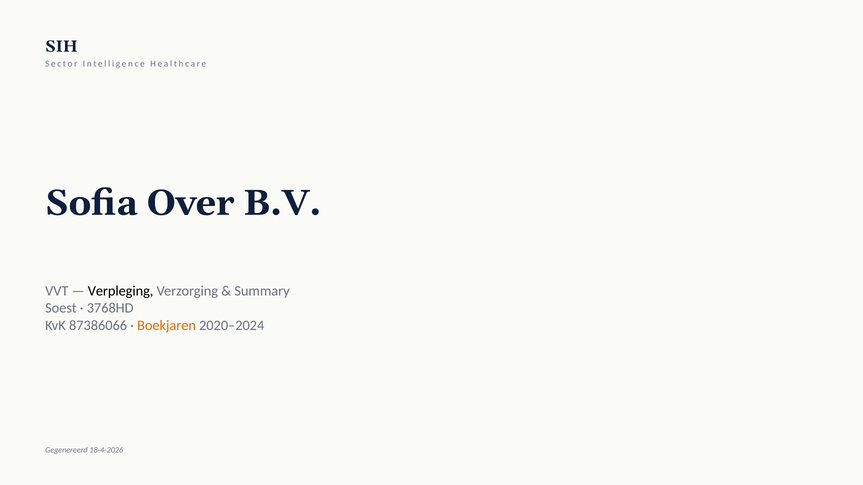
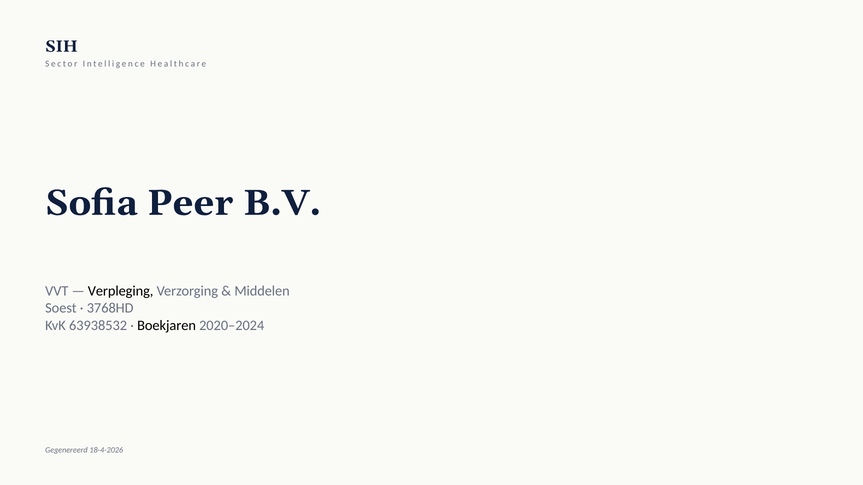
Over: Over -> Peer (190, 203)
Summary: Summary -> Middelen (262, 291)
87386066: 87386066 -> 63938532 (98, 326)
Boekjaren colour: orange -> black (167, 326)
